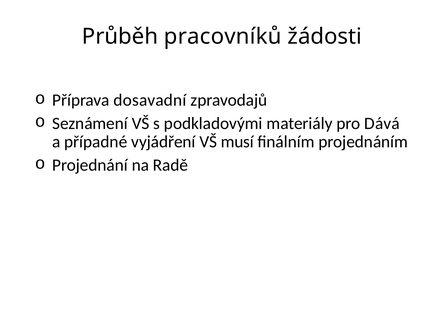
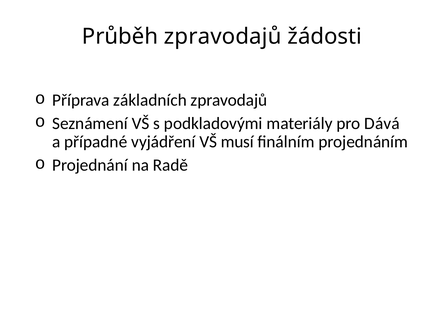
Průběh pracovníků: pracovníků -> zpravodajů (223, 36)
dosavadní: dosavadní -> základních (150, 100)
